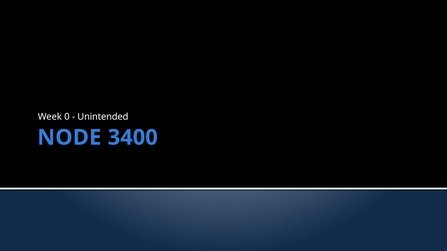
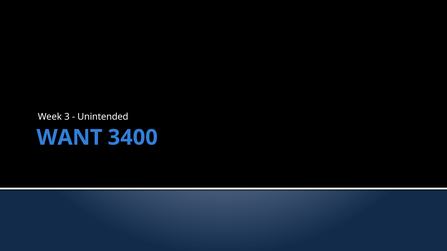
0: 0 -> 3 (67, 117)
NODE: NODE -> WANT (70, 138)
